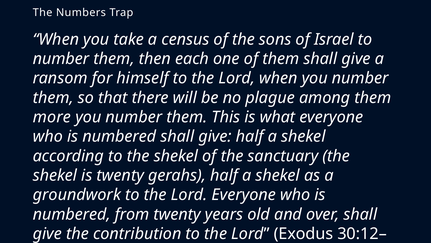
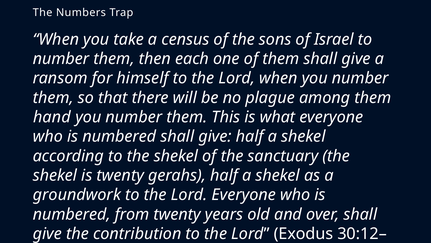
more: more -> hand (52, 117)
